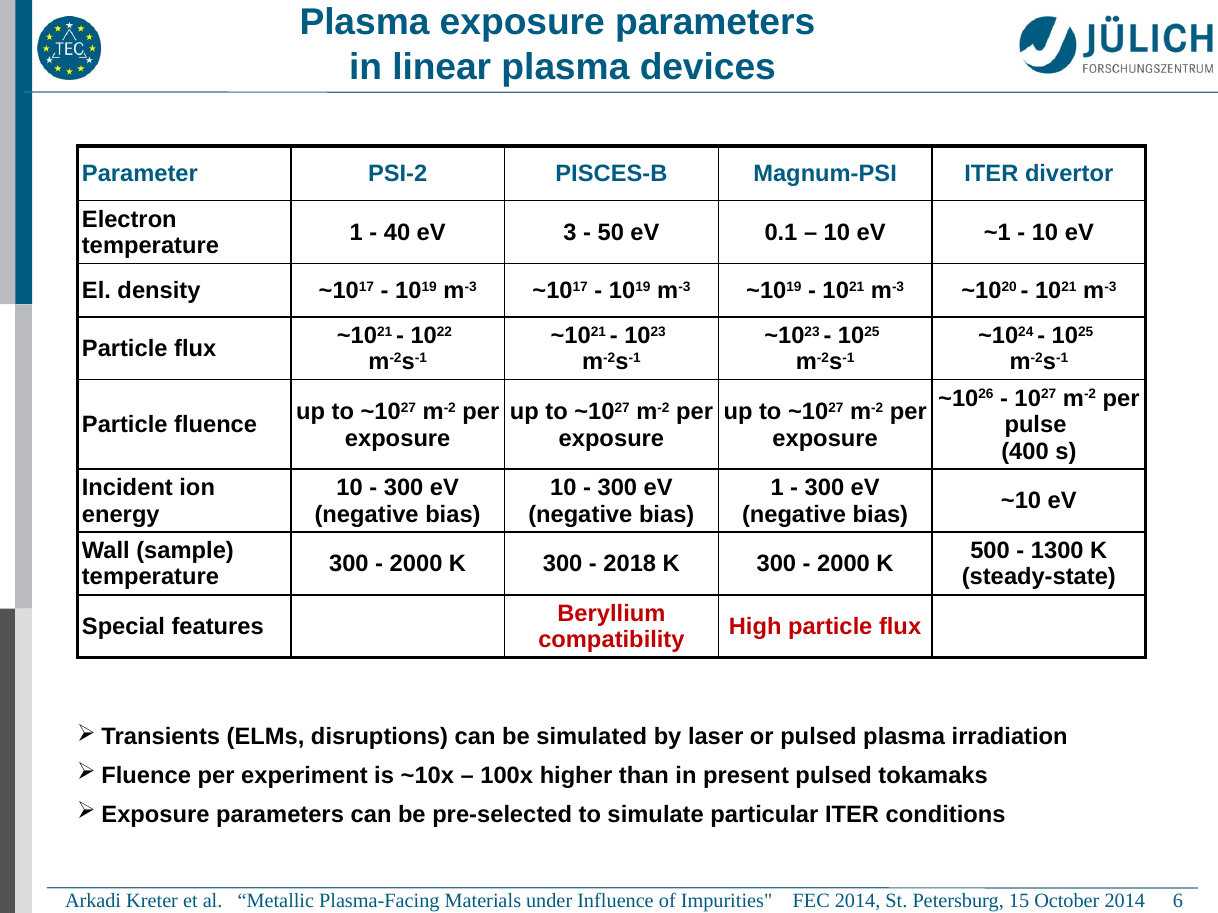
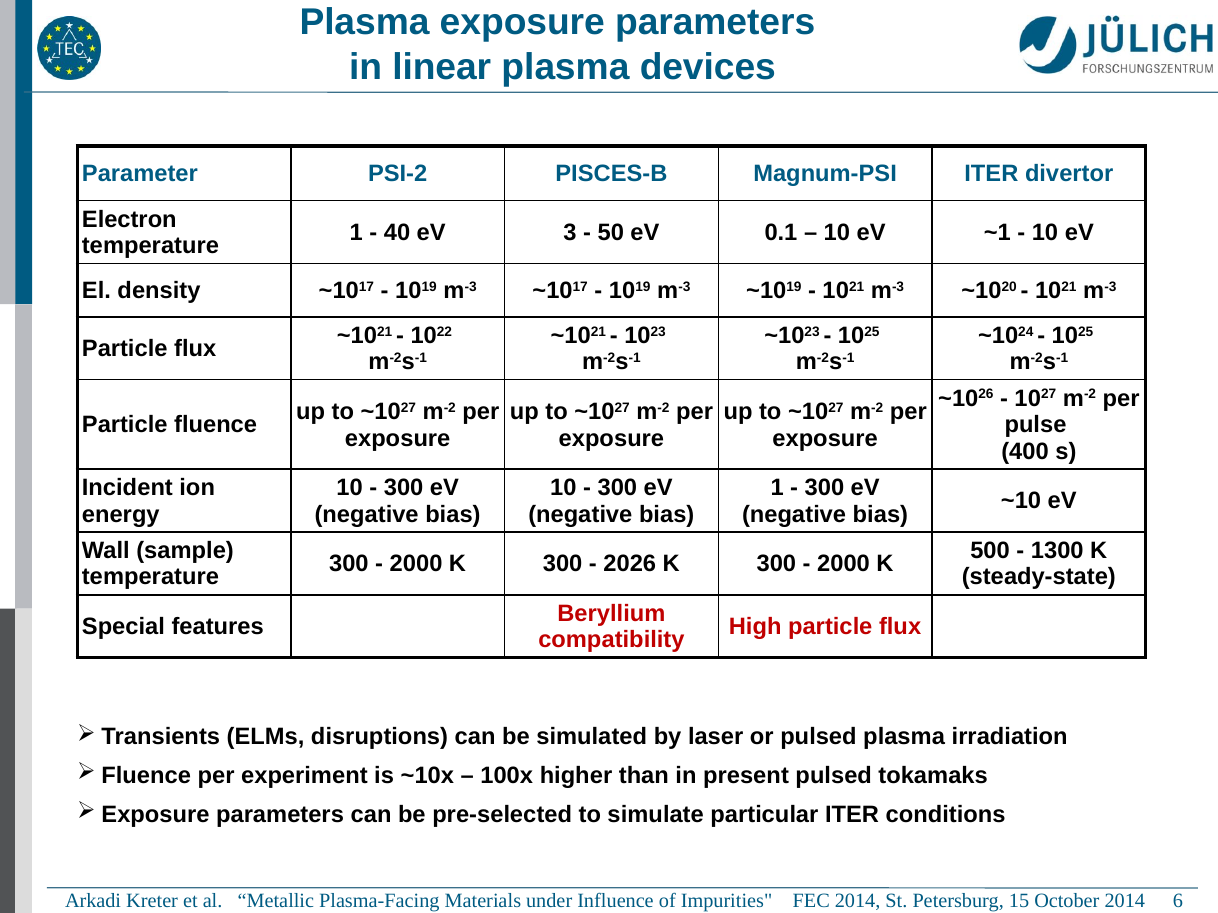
2018: 2018 -> 2026 (630, 564)
